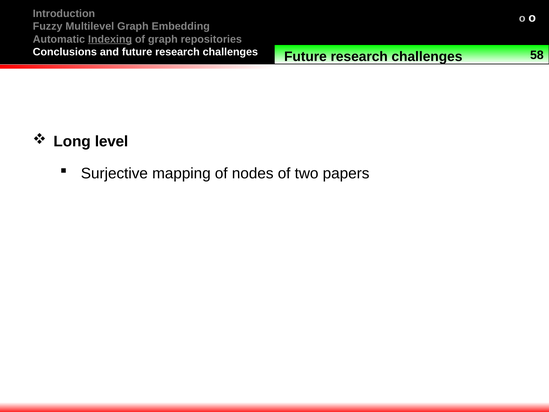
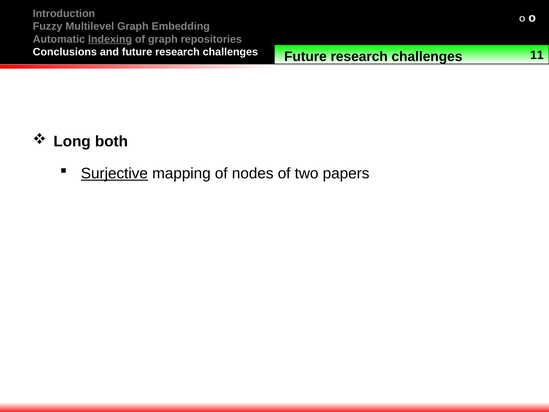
58: 58 -> 11 (537, 55)
level: level -> both (111, 141)
Surjective underline: none -> present (114, 173)
